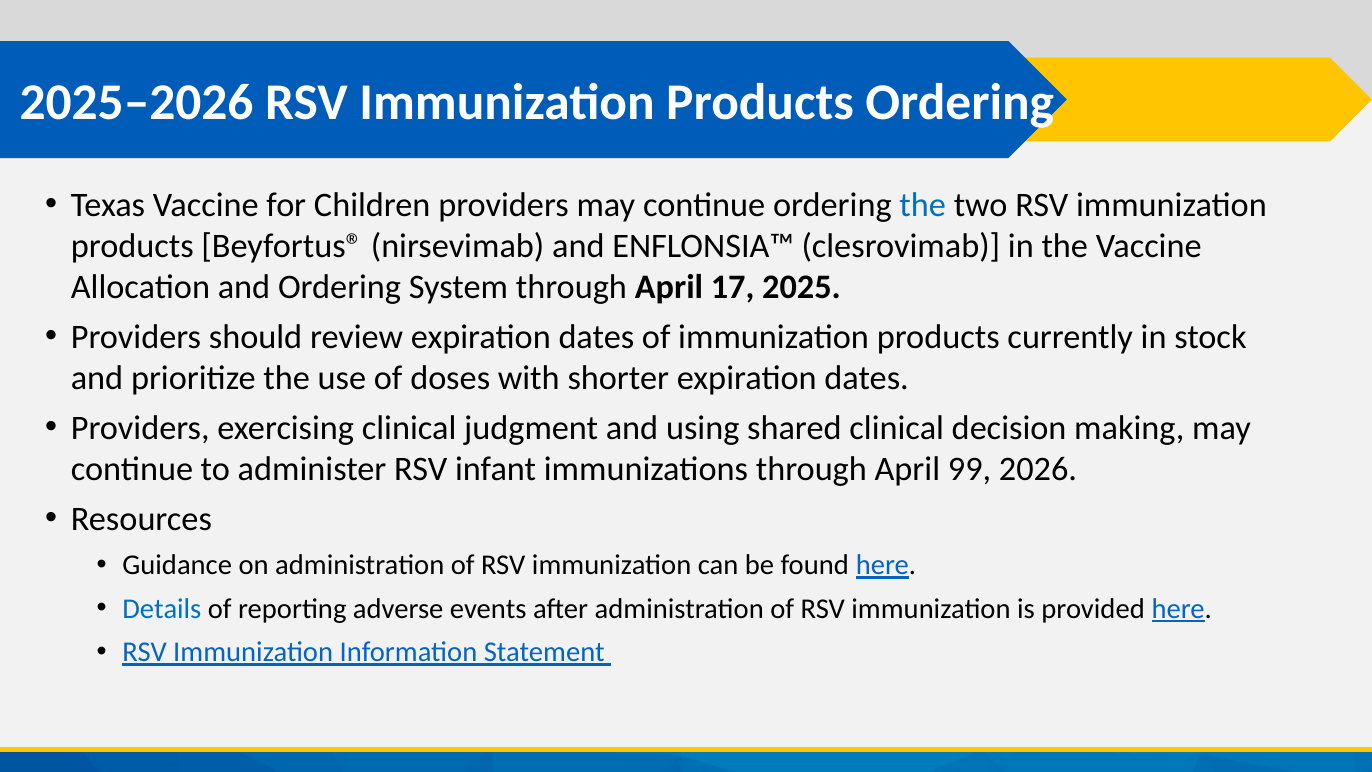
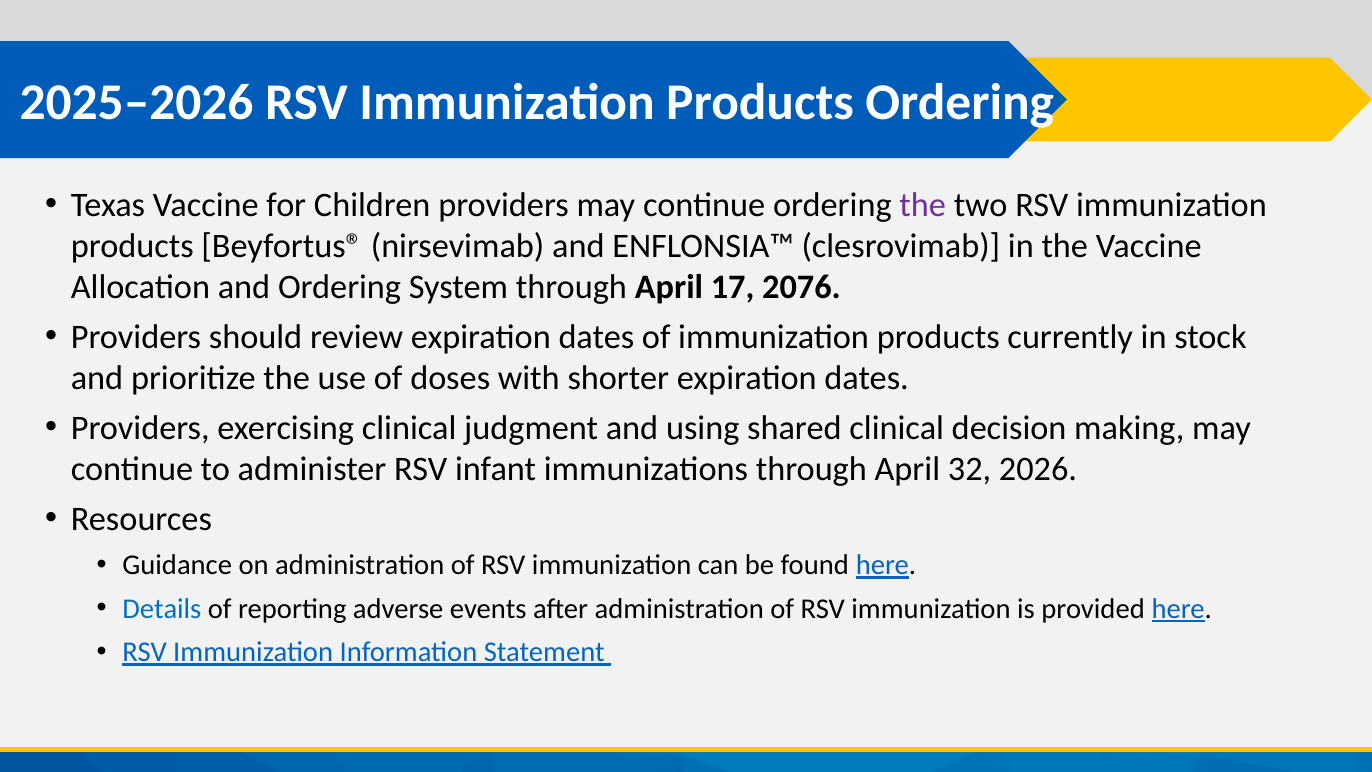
the colour: blue -> purple (923, 205)
2025: 2025 -> 2076 (802, 287)
99: 99 -> 32 (970, 469)
